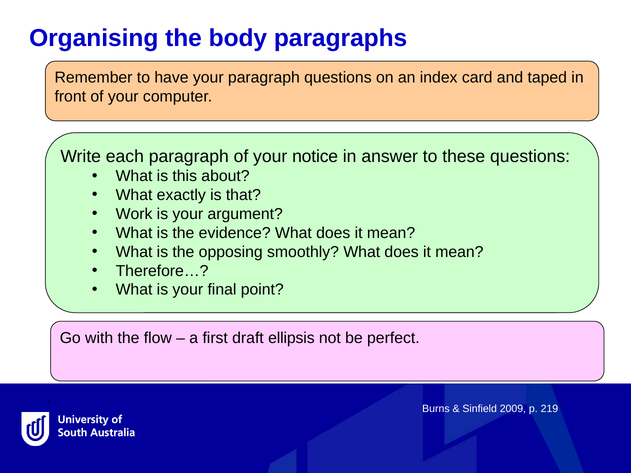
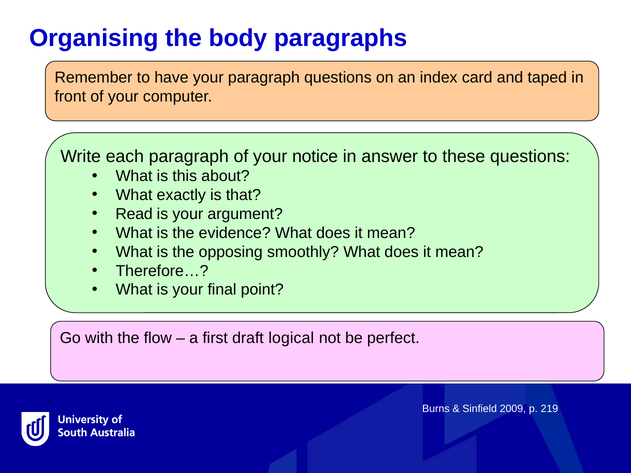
Work: Work -> Read (134, 214)
ellipsis: ellipsis -> logical (291, 338)
